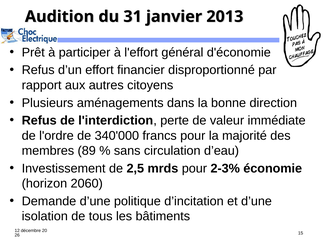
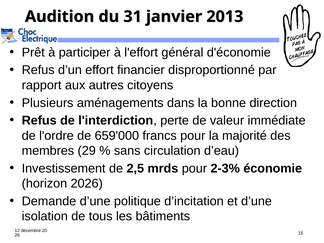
340'000: 340'000 -> 659'000 (117, 136)
89: 89 -> 29 (87, 151)
2060: 2060 -> 2026 (87, 184)
